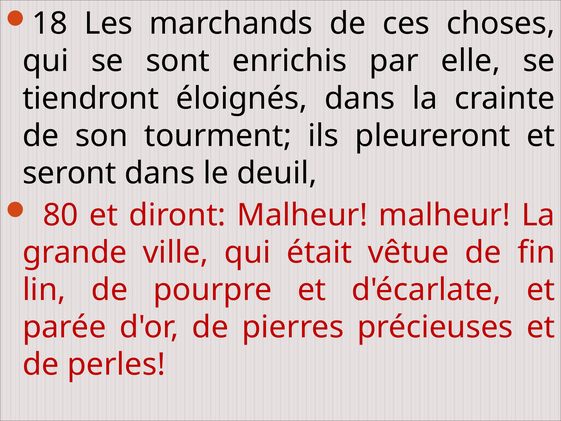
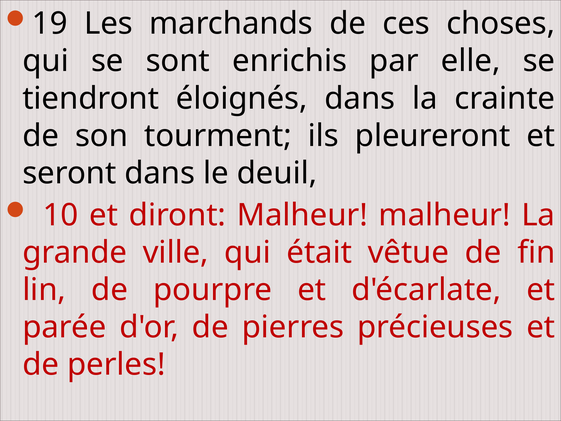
18: 18 -> 19 (50, 24)
80: 80 -> 10 (61, 215)
